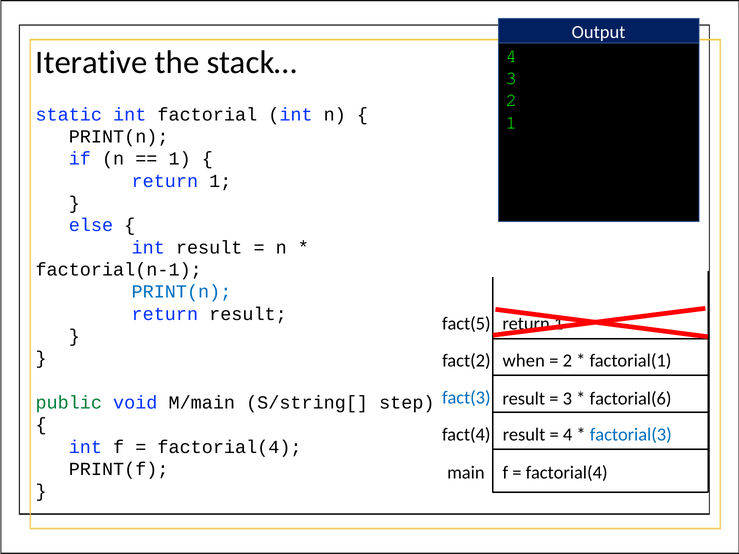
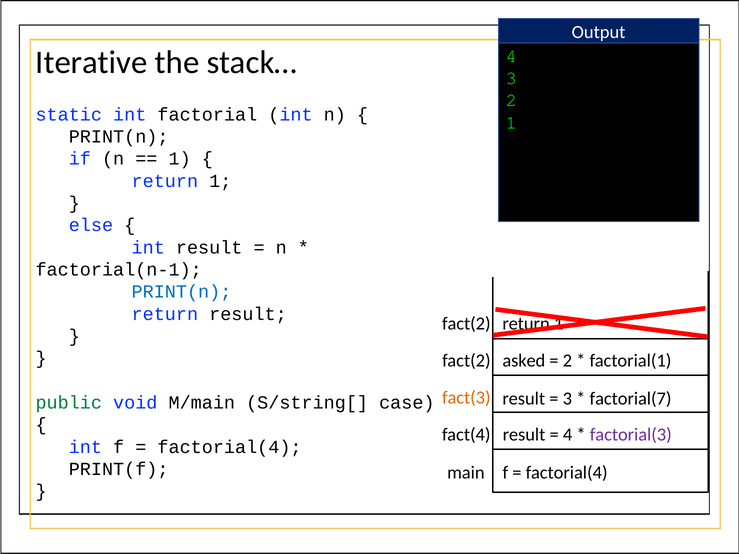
fact(5: fact(5 -> fact(2 (466, 324)
when: when -> asked (524, 361)
fact(3 colour: blue -> orange (466, 398)
factorial(6: factorial(6 -> factorial(7 (631, 399)
step: step -> case (407, 403)
factorial(3 colour: blue -> purple (631, 435)
